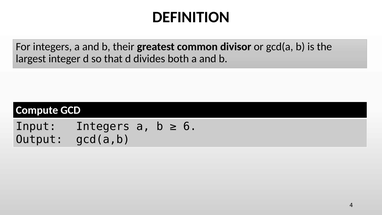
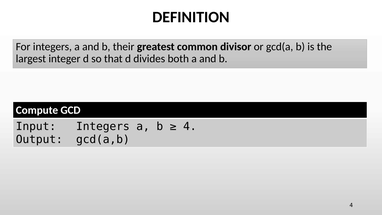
6: 6 -> 4 (190, 126)
